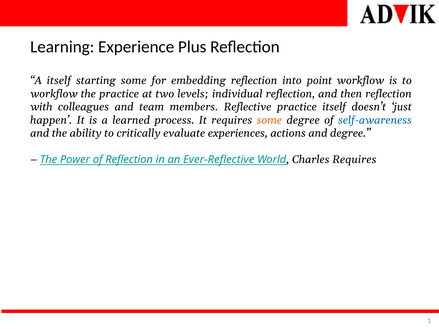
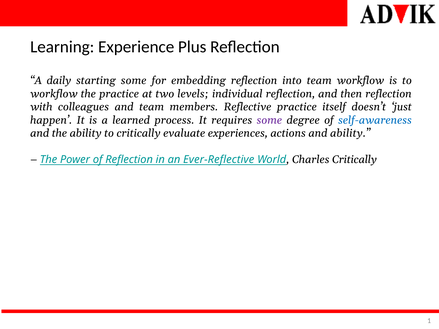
A itself: itself -> daily (59, 81)
into point: point -> team (319, 81)
some colour: orange -> purple (269, 120)
and degree: degree -> ability (350, 133)
Charles Requires: Requires -> Critically (354, 160)
